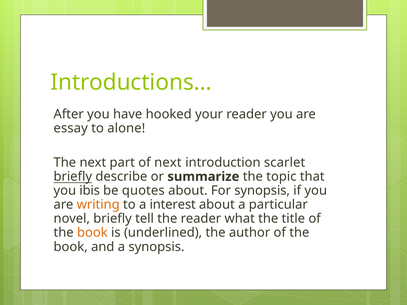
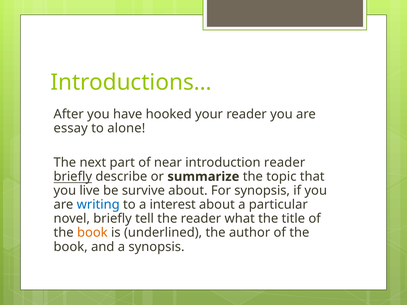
of next: next -> near (168, 163)
introduction scarlet: scarlet -> reader (285, 163)
ibis: ibis -> live (90, 191)
quotes: quotes -> survive (143, 191)
writing colour: orange -> blue (98, 205)
